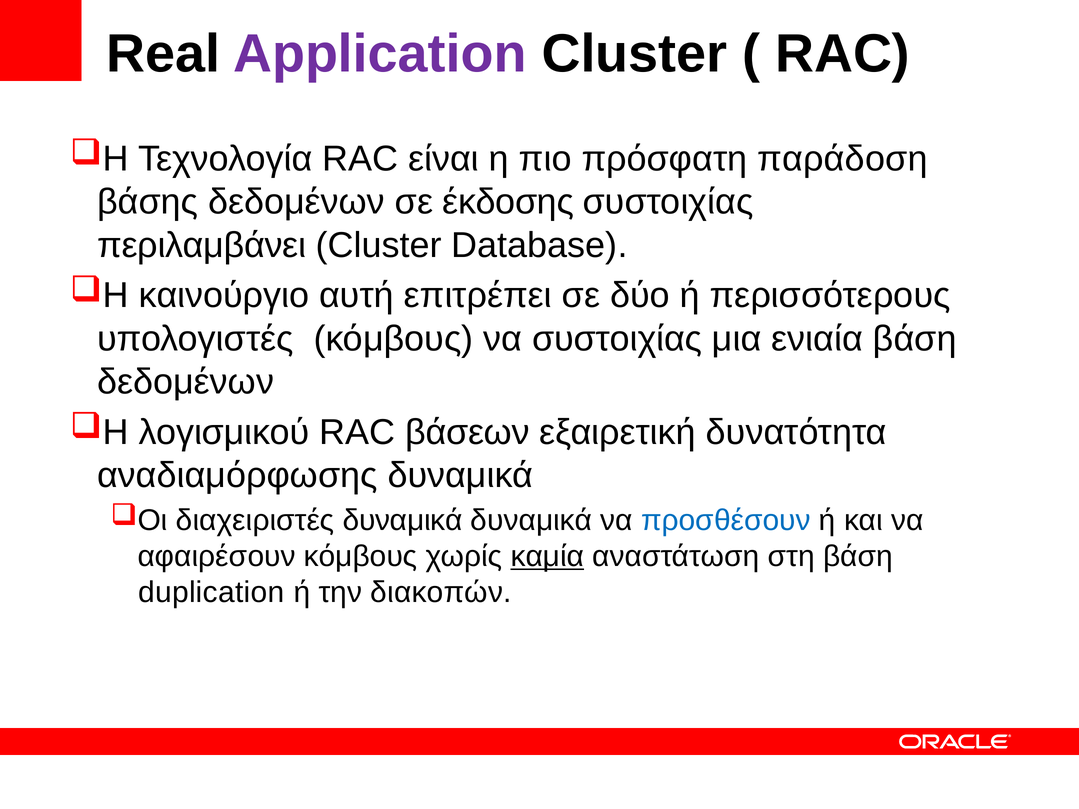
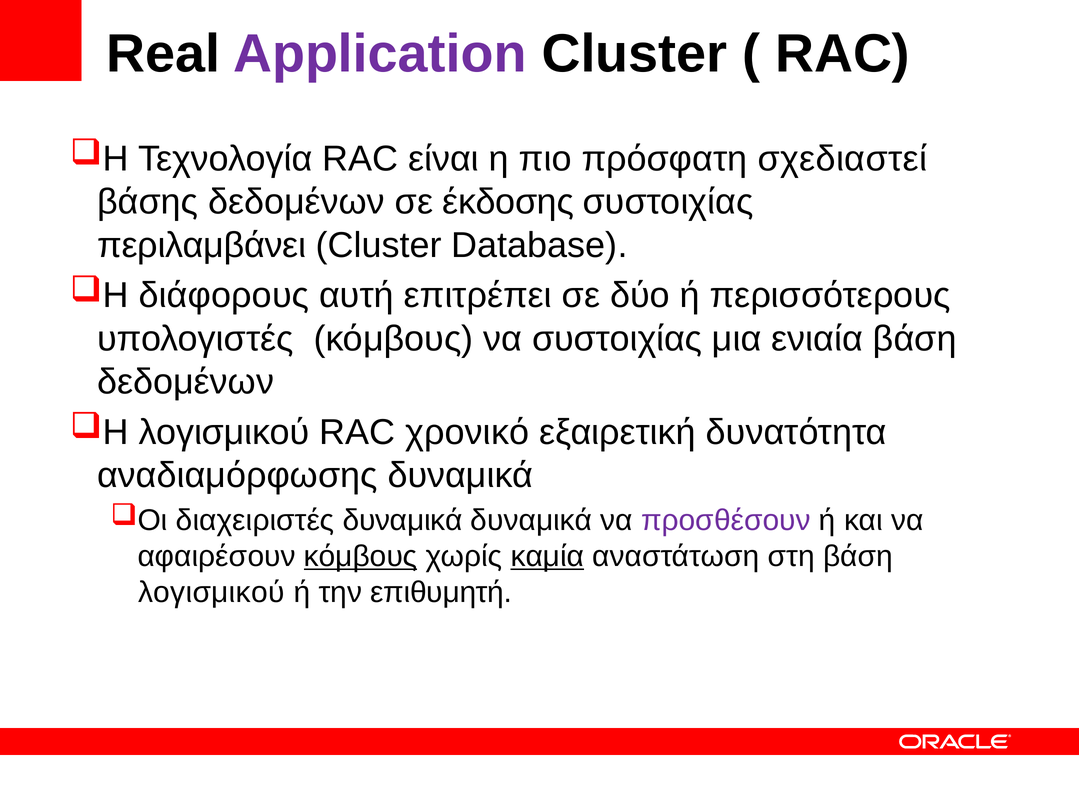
παράδοση: παράδοση -> σχεδιαστεί (842, 159)
καινούργιο: καινούργιο -> διάφορους (224, 296)
βάσεων: βάσεων -> χρονικό (467, 432)
προσθέσουν colour: blue -> purple (726, 521)
κόμβους underline: none -> present (361, 557)
duplication: duplication -> λογισμικού (211, 593)
διακοπών: διακοπών -> επιθυμητή (441, 593)
